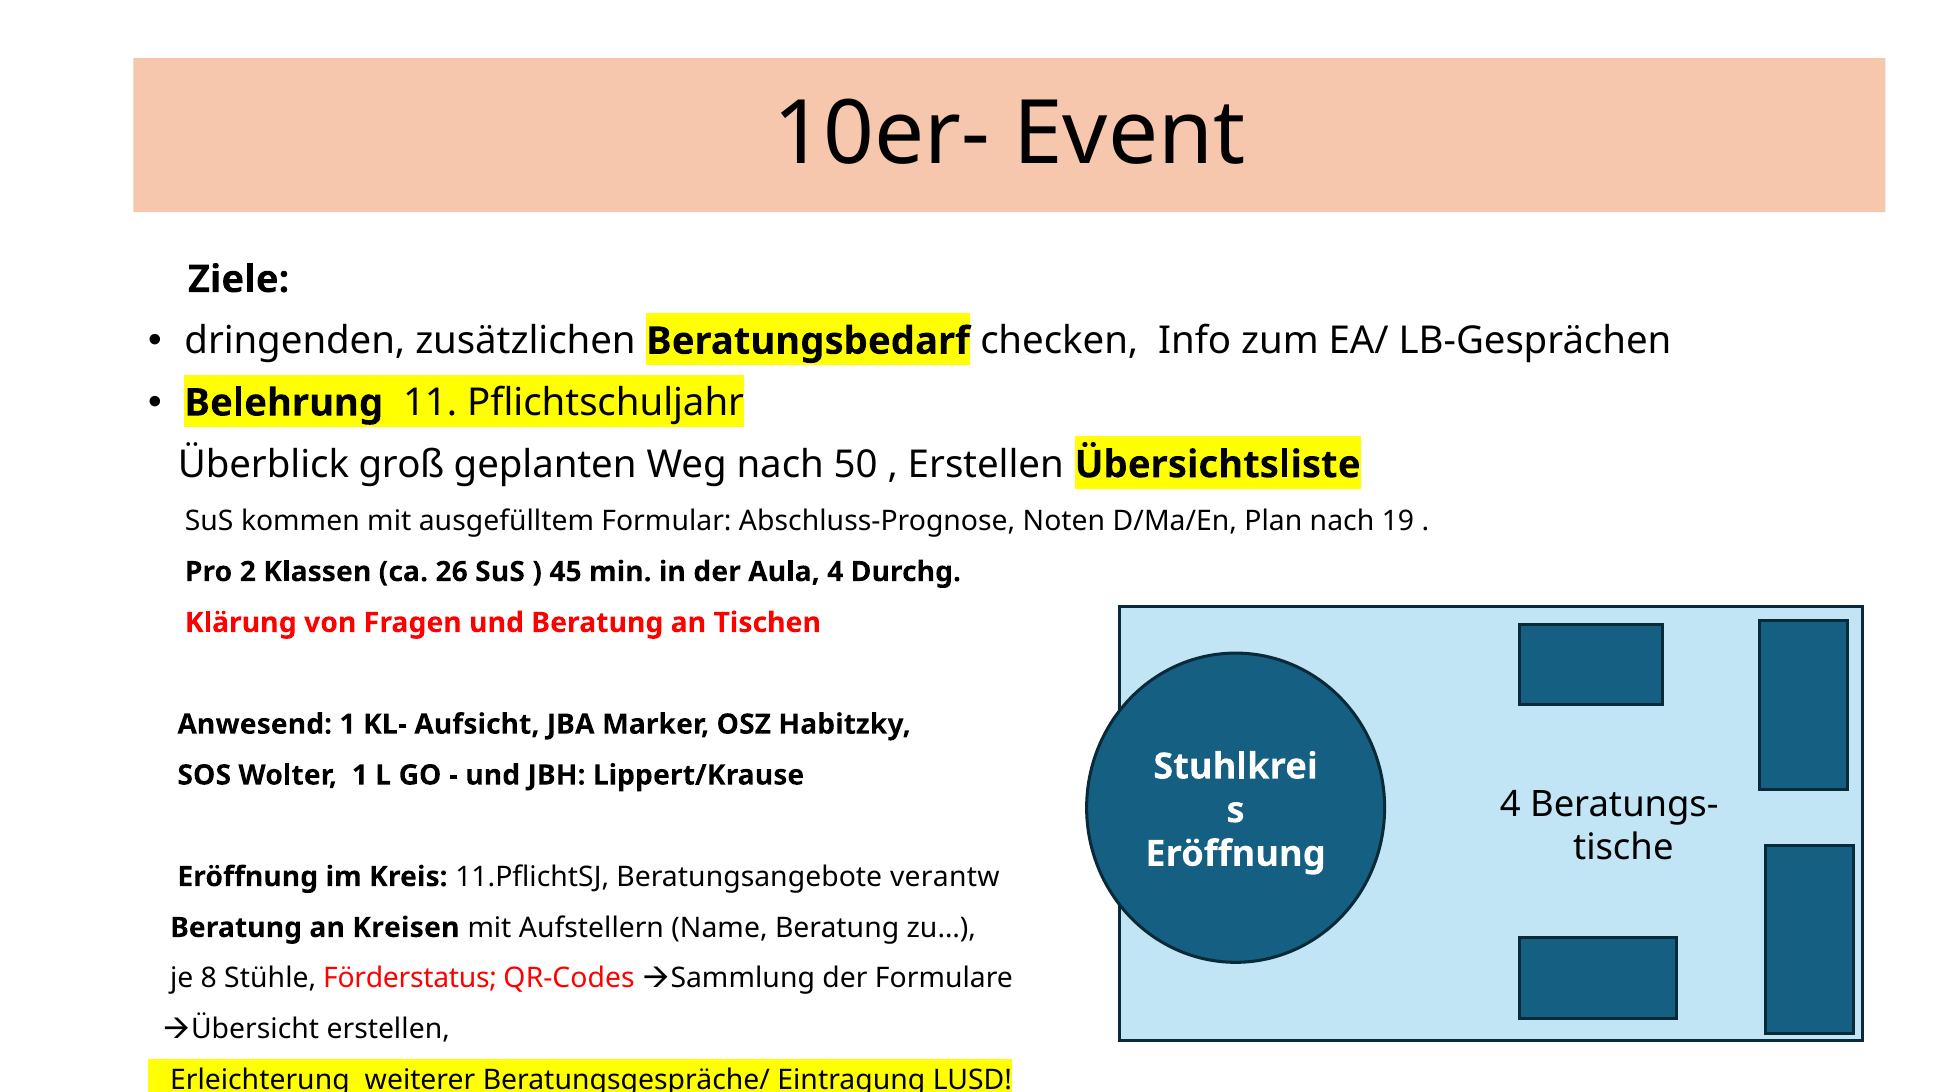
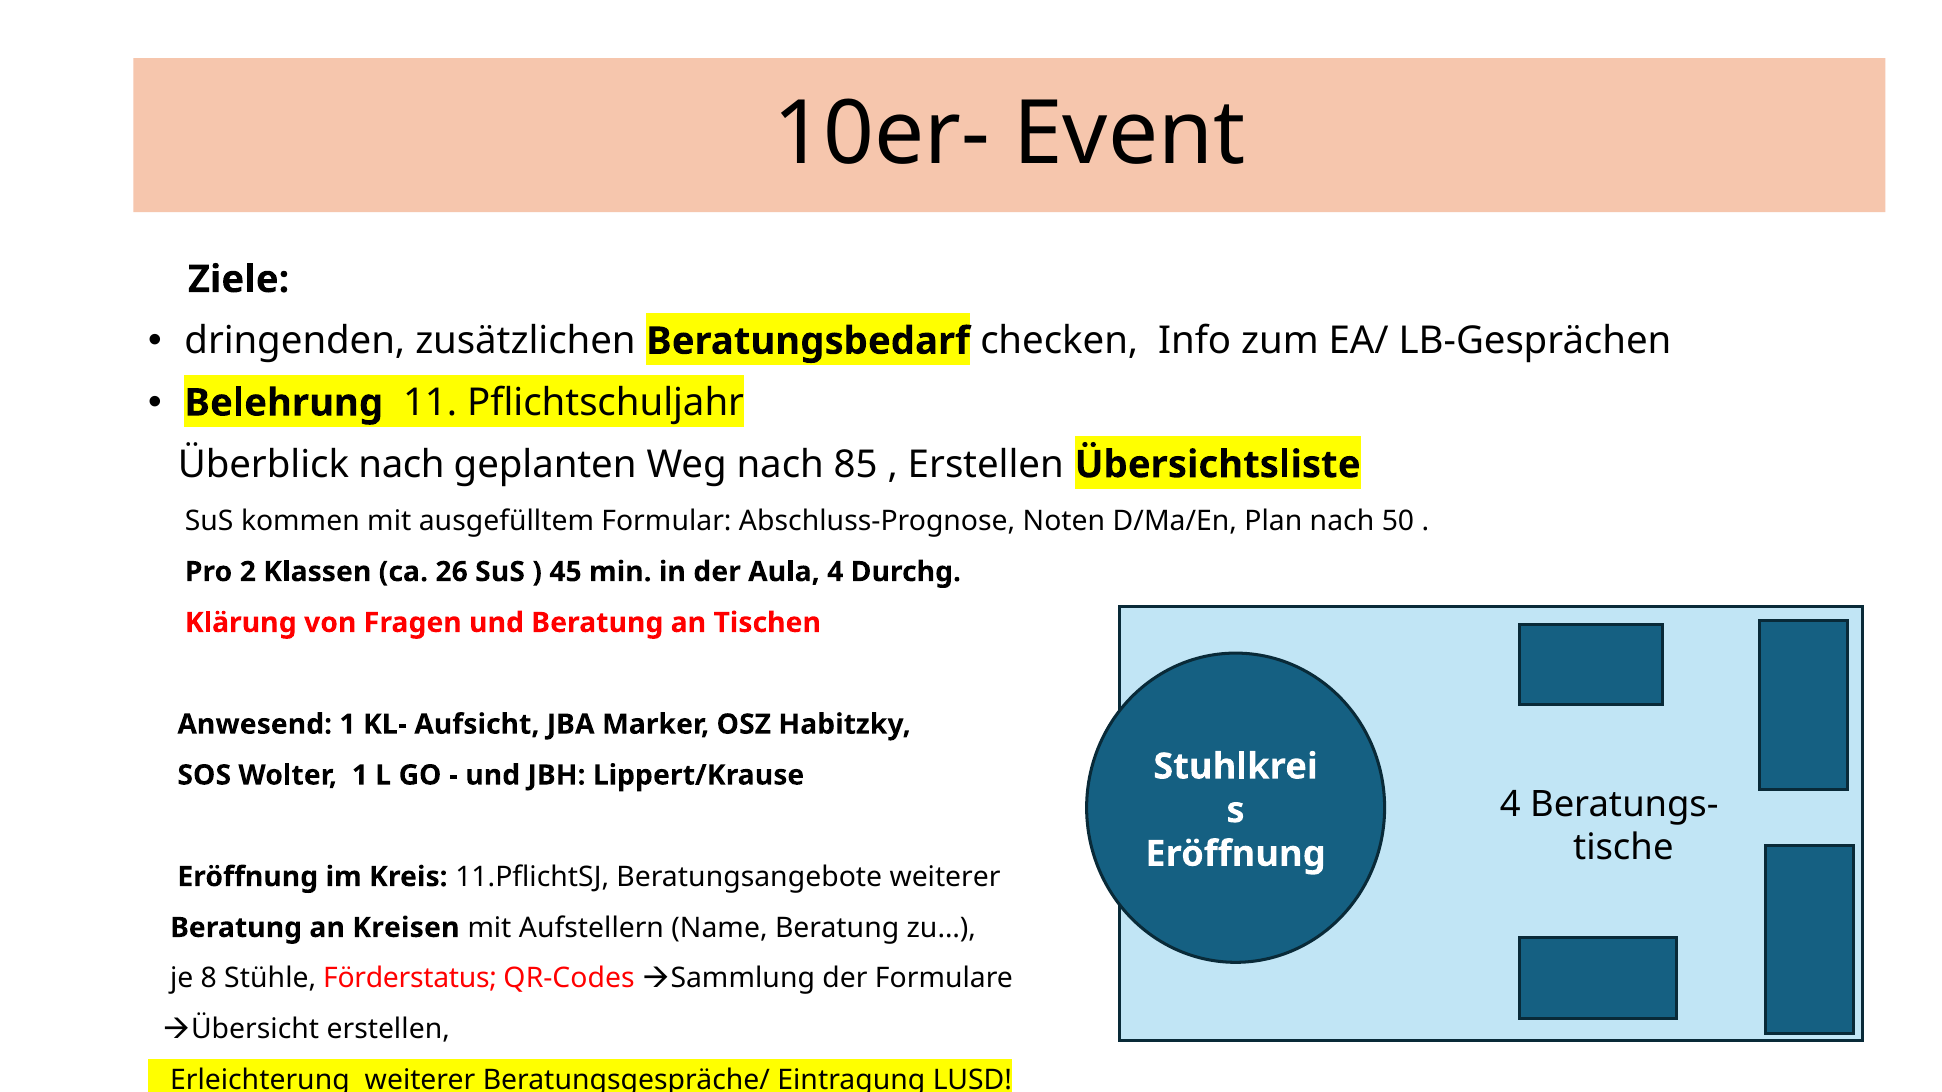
Überblick groß: groß -> nach (402, 465)
50: 50 -> 85 (856, 465)
19: 19 -> 50 (1398, 521)
Beratungsangebote verantw: verantw -> weiterer (945, 877)
